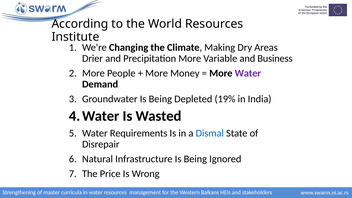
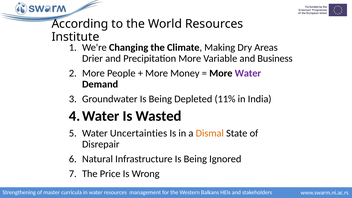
19%: 19% -> 11% (225, 99)
Requirements: Requirements -> Uncertainties (139, 133)
Dismal colour: blue -> orange (210, 133)
